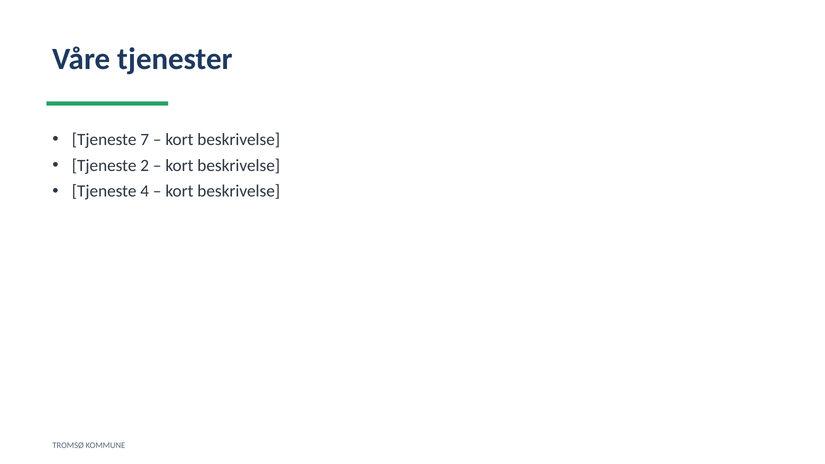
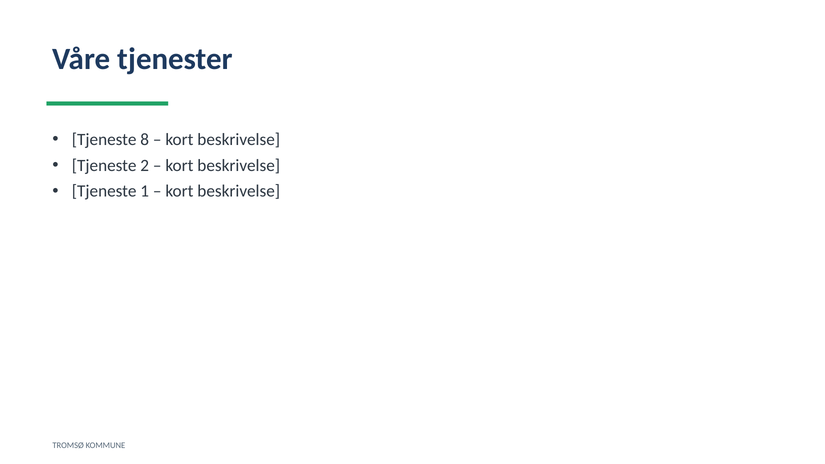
7: 7 -> 8 (145, 140)
4: 4 -> 1 (145, 191)
